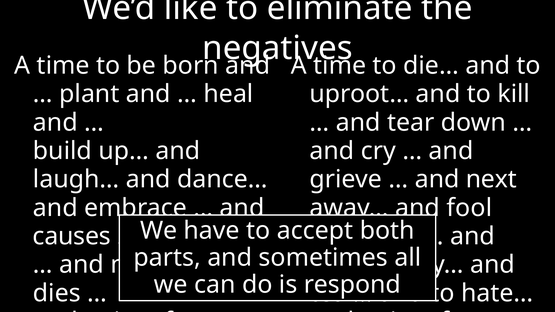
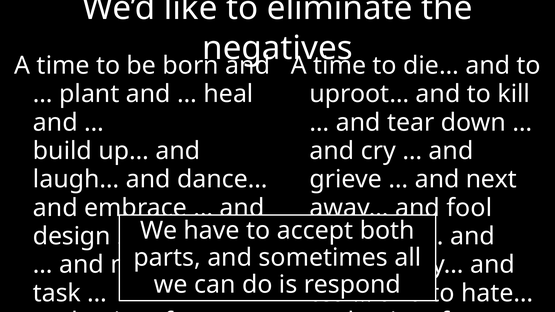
causes: causes -> design (72, 236)
dies: dies -> task (57, 293)
